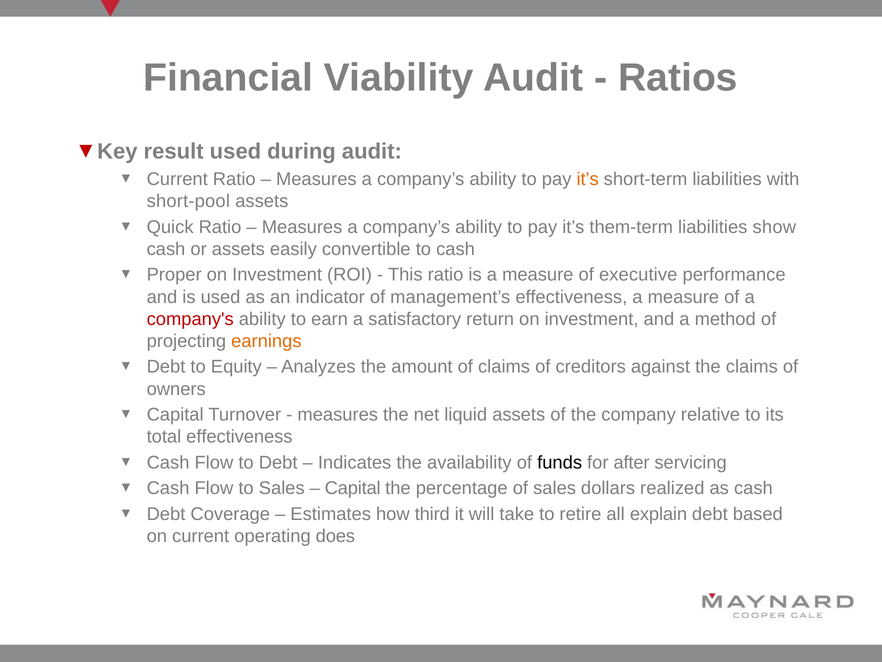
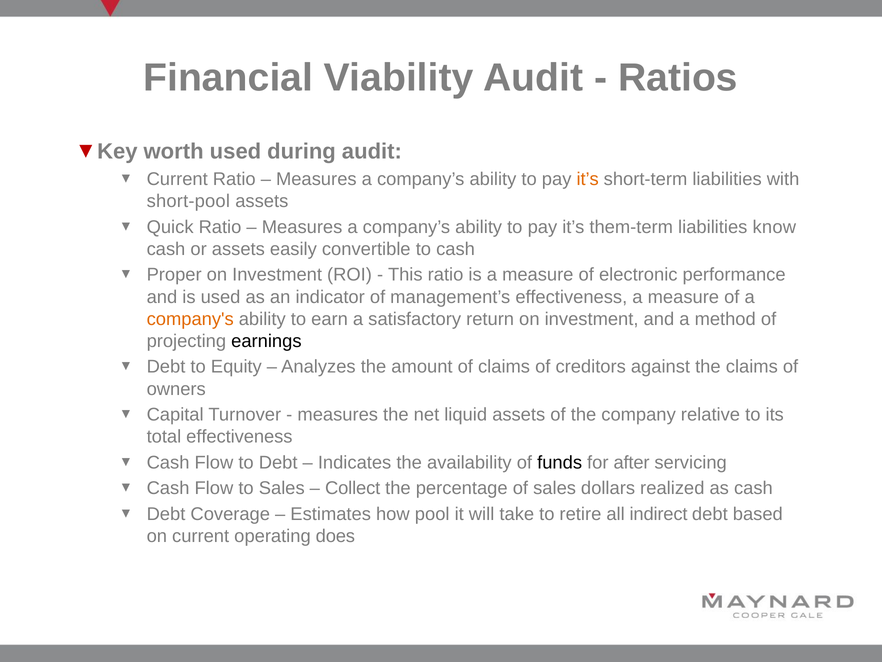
result: result -> worth (174, 151)
show: show -> know (774, 227)
executive: executive -> electronic (638, 275)
company's colour: red -> orange (190, 319)
earnings colour: orange -> black (266, 341)
Capital: Capital -> Collect (353, 488)
third: third -> pool (432, 514)
explain: explain -> indirect (659, 514)
